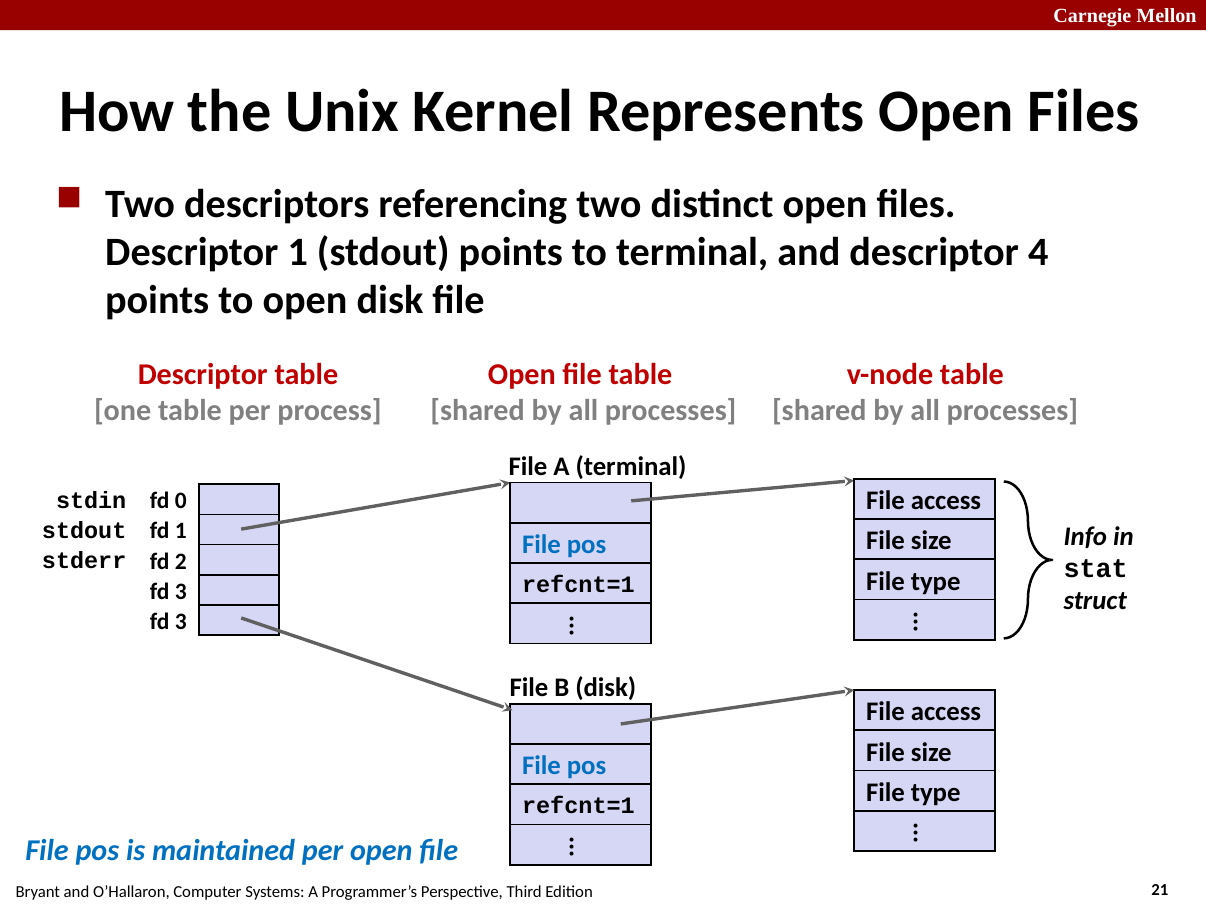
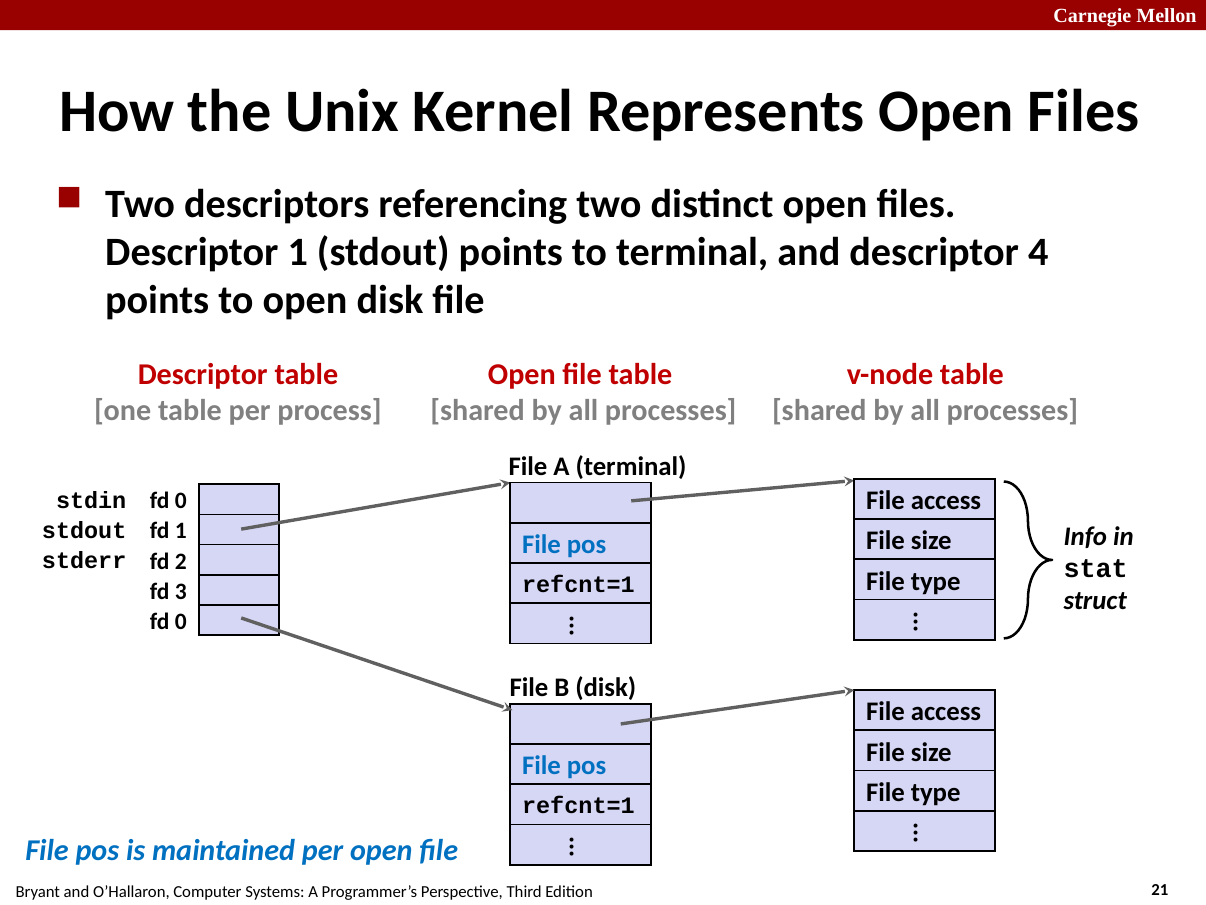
3: 3 -> 0 (181, 621)
